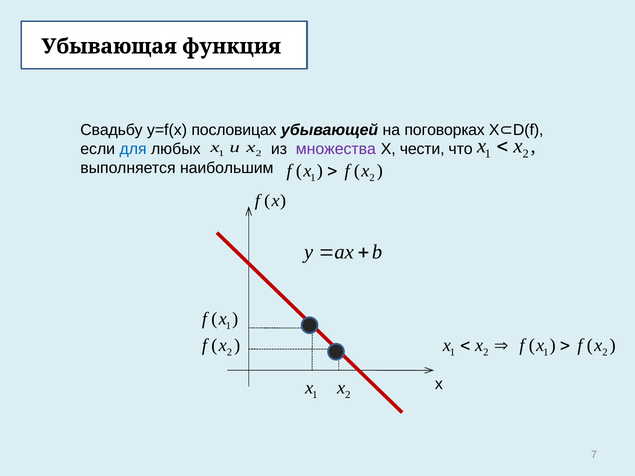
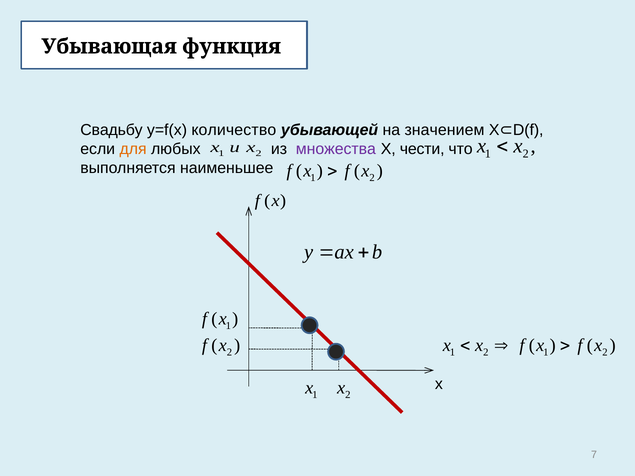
пословицах: пословицах -> количество (234, 130)
поговорках: поговорках -> значением (444, 130)
для colour: blue -> orange (133, 149)
наибольшим: наибольшим -> наименьшее (227, 168)
